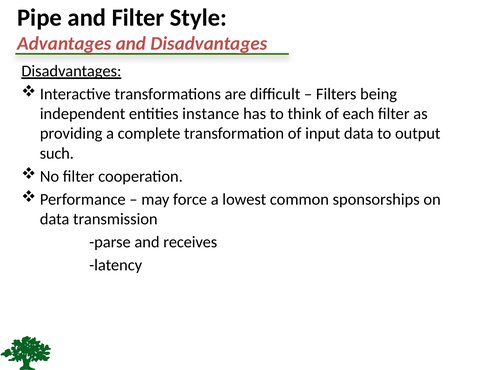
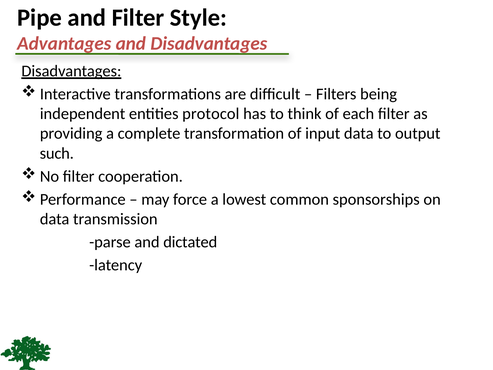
instance: instance -> protocol (211, 114)
receives: receives -> dictated (190, 242)
